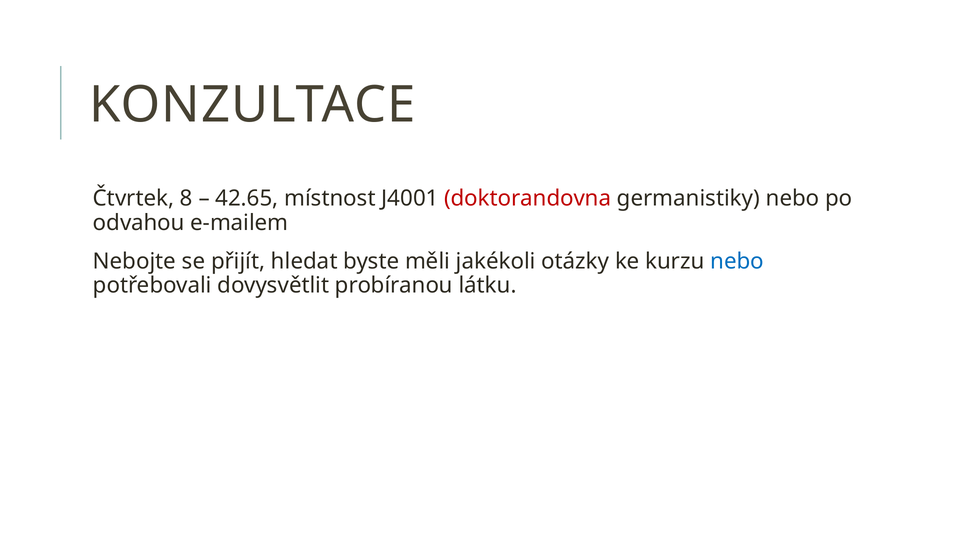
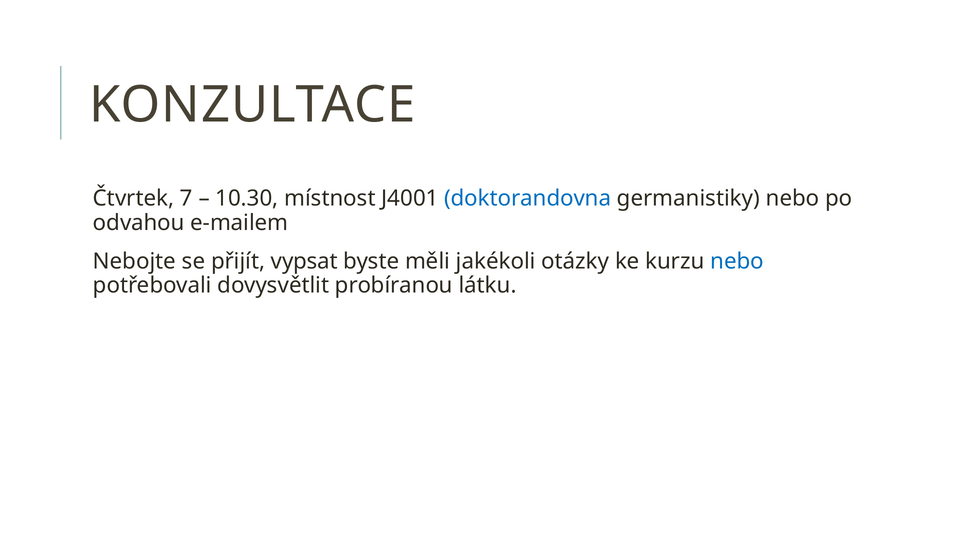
8: 8 -> 7 (186, 199)
42.65: 42.65 -> 10.30 (247, 199)
doktorandovna colour: red -> blue (528, 199)
hledat: hledat -> vypsat (304, 261)
